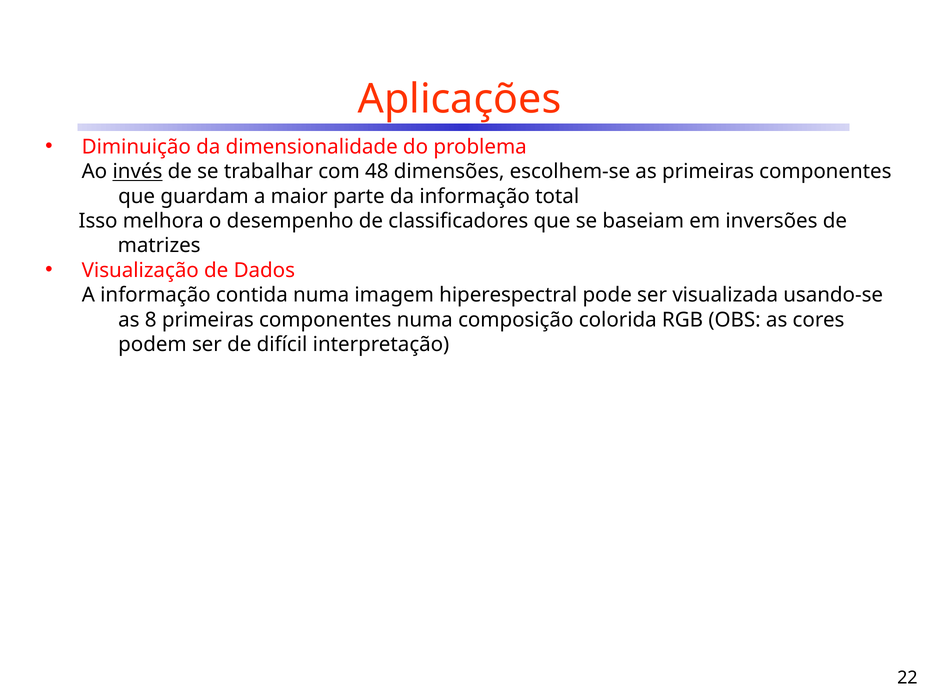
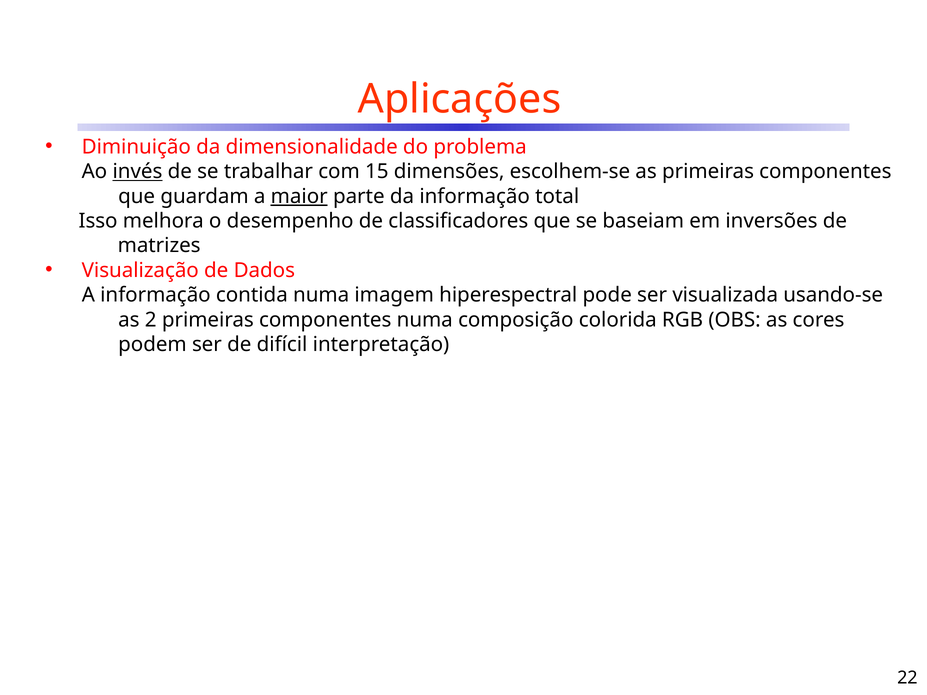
48: 48 -> 15 (377, 172)
maior underline: none -> present (299, 196)
8: 8 -> 2 (151, 320)
